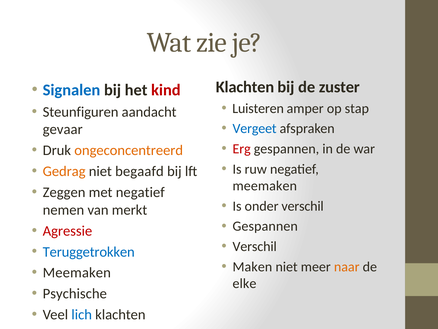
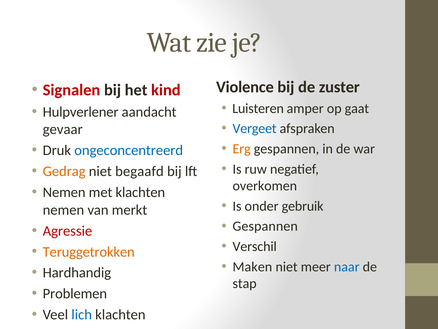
Klachten: Klachten -> Violence (245, 87)
Signalen colour: blue -> red (72, 90)
stap: stap -> gaat (357, 108)
Steunfiguren: Steunfiguren -> Hulpverlener (81, 112)
Erg colour: red -> orange (242, 149)
ongeconcentreerd colour: orange -> blue (129, 150)
meemaken: meemaken -> overkomen (265, 186)
Zeggen: Zeggen -> Nemen (64, 192)
met negatief: negatief -> klachten (140, 192)
onder verschil: verschil -> gebruik (303, 206)
Teruggetrokken colour: blue -> orange (89, 251)
naar colour: orange -> blue (347, 266)
Meemaken: Meemaken -> Hardhandig (77, 272)
elke: elke -> stap (245, 283)
Psychische: Psychische -> Problemen (75, 293)
